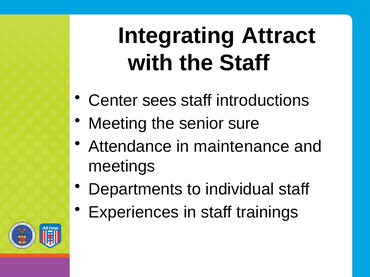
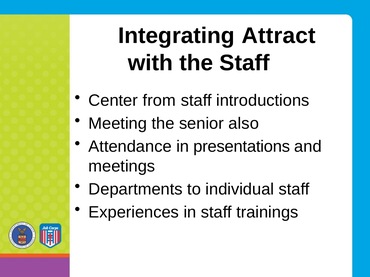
sees: sees -> from (159, 101)
sure: sure -> also (244, 124)
maintenance: maintenance -> presentations (242, 147)
